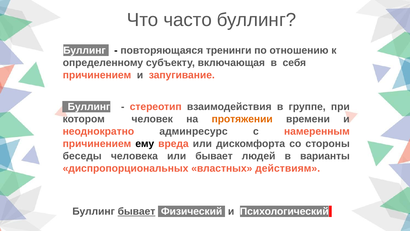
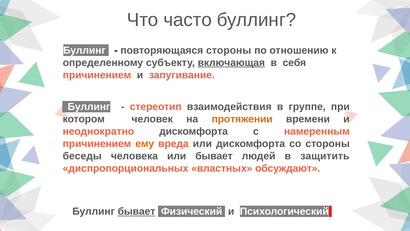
повторяющаяся тренинги: тренинги -> стороны (229, 50)
включающая underline: none -> present (231, 63)
неоднократно админресурс: админресурс -> дискомфорта (194, 131)
ему colour: black -> orange (145, 144)
варианты: варианты -> защитить (325, 156)
действиям: действиям -> обсуждают (288, 168)
